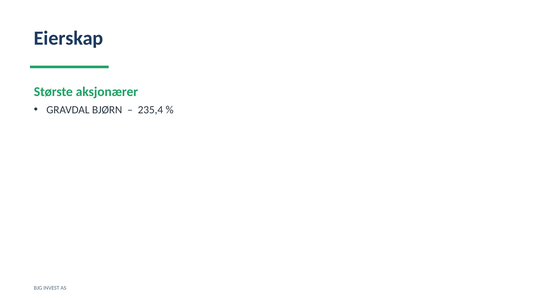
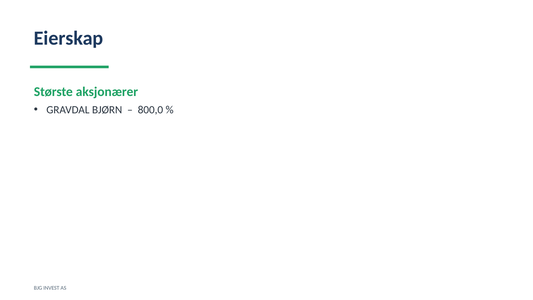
235,4: 235,4 -> 800,0 (150, 110)
